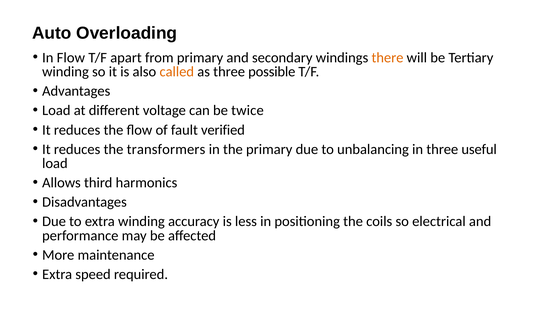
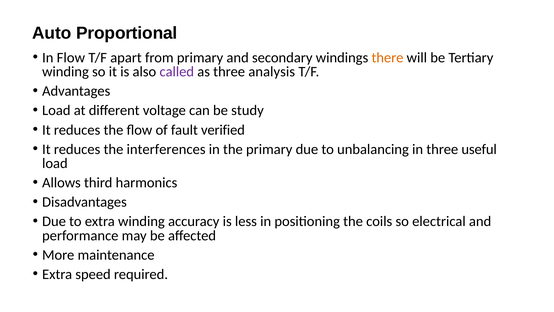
Overloading: Overloading -> Proportional (127, 33)
called colour: orange -> purple (177, 72)
possible: possible -> analysis (272, 72)
twice: twice -> study (248, 110)
transformers: transformers -> interferences (166, 149)
